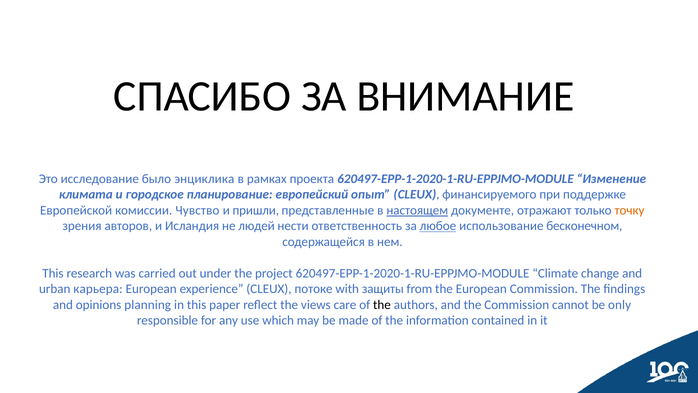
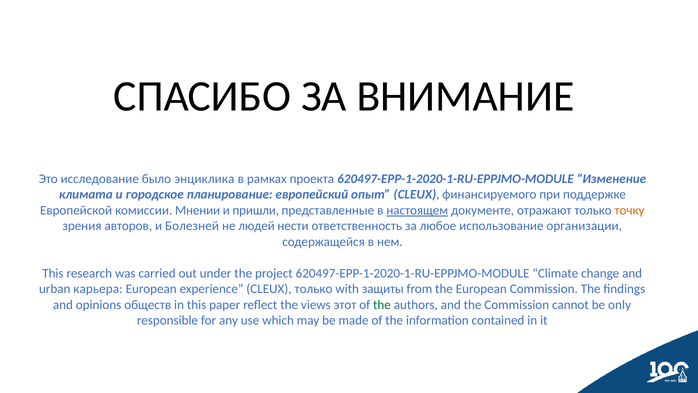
Чувство: Чувство -> Мнении (198, 210)
Исландия: Исландия -> Болезней (192, 226)
любое underline: present -> none (438, 226)
бесконечном: бесконечном -> организации (584, 226)
CLEUX потоке: потоке -> только (313, 289)
planning: planning -> обществ (148, 304)
care: care -> этот (345, 304)
the colour: black -> green (382, 304)
